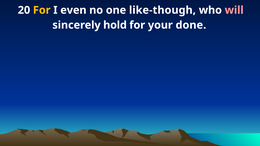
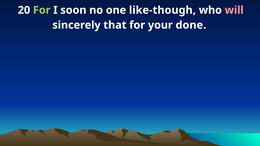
For colour: yellow -> light green (42, 10)
even: even -> soon (73, 10)
hold: hold -> that (115, 25)
